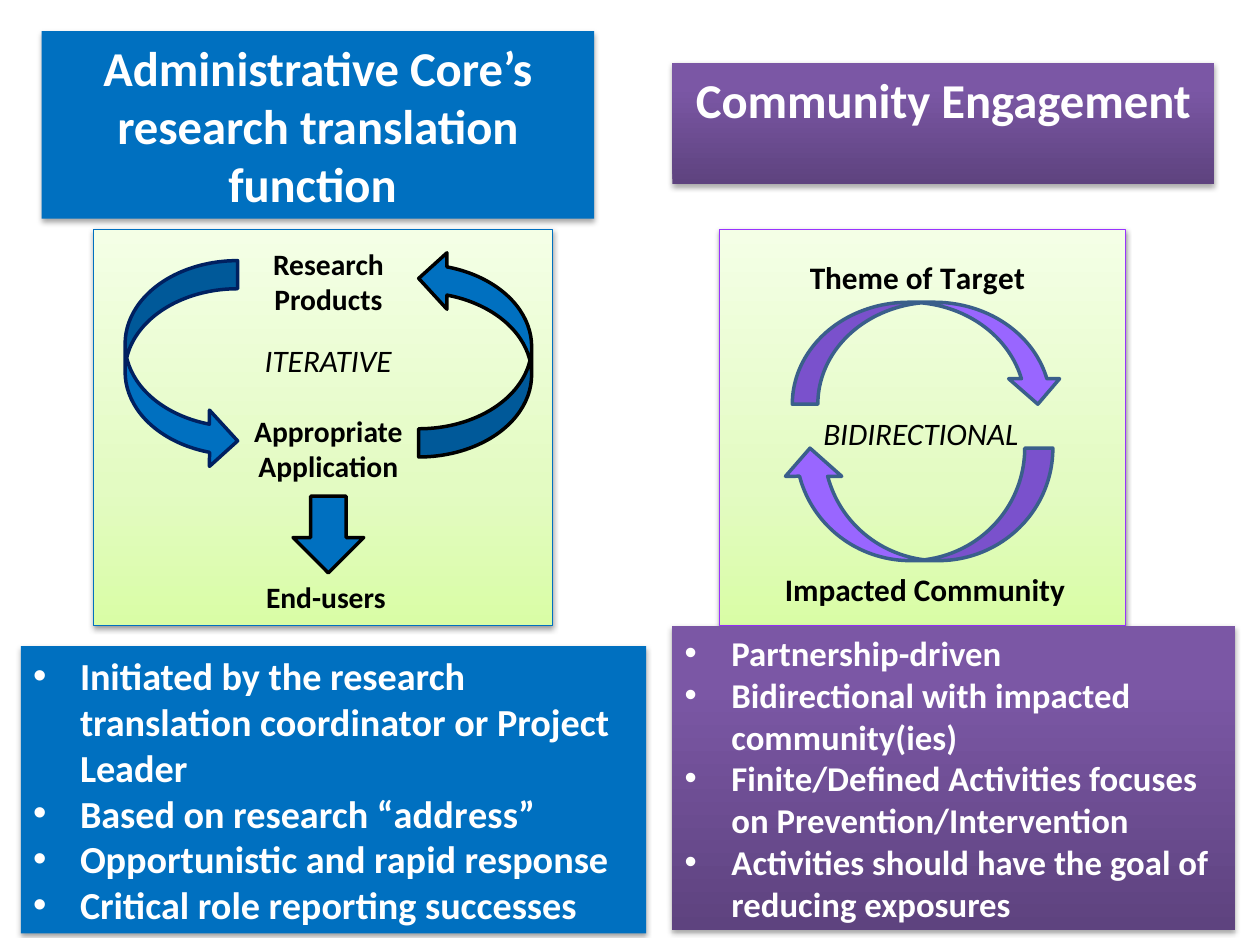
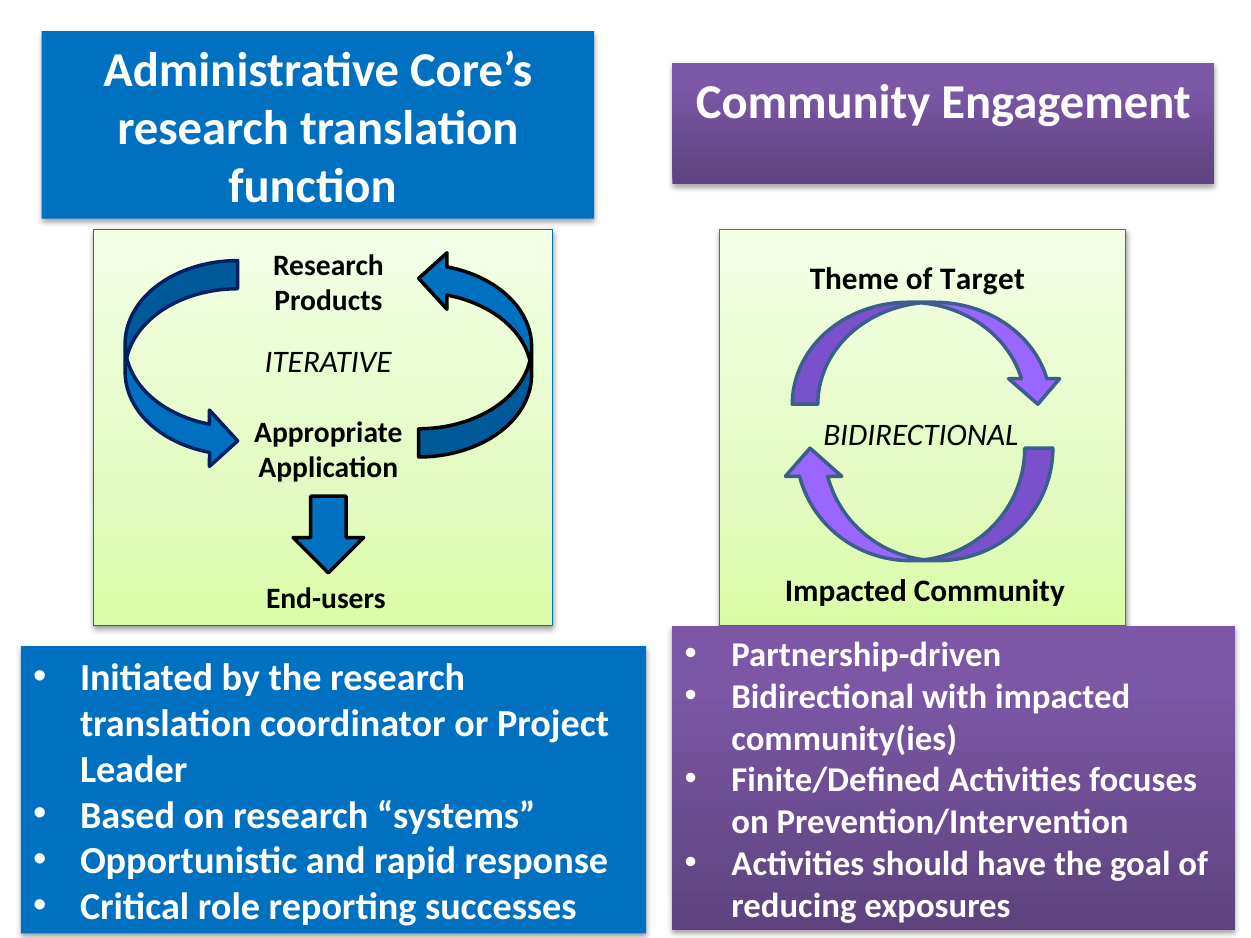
address: address -> systems (456, 816)
